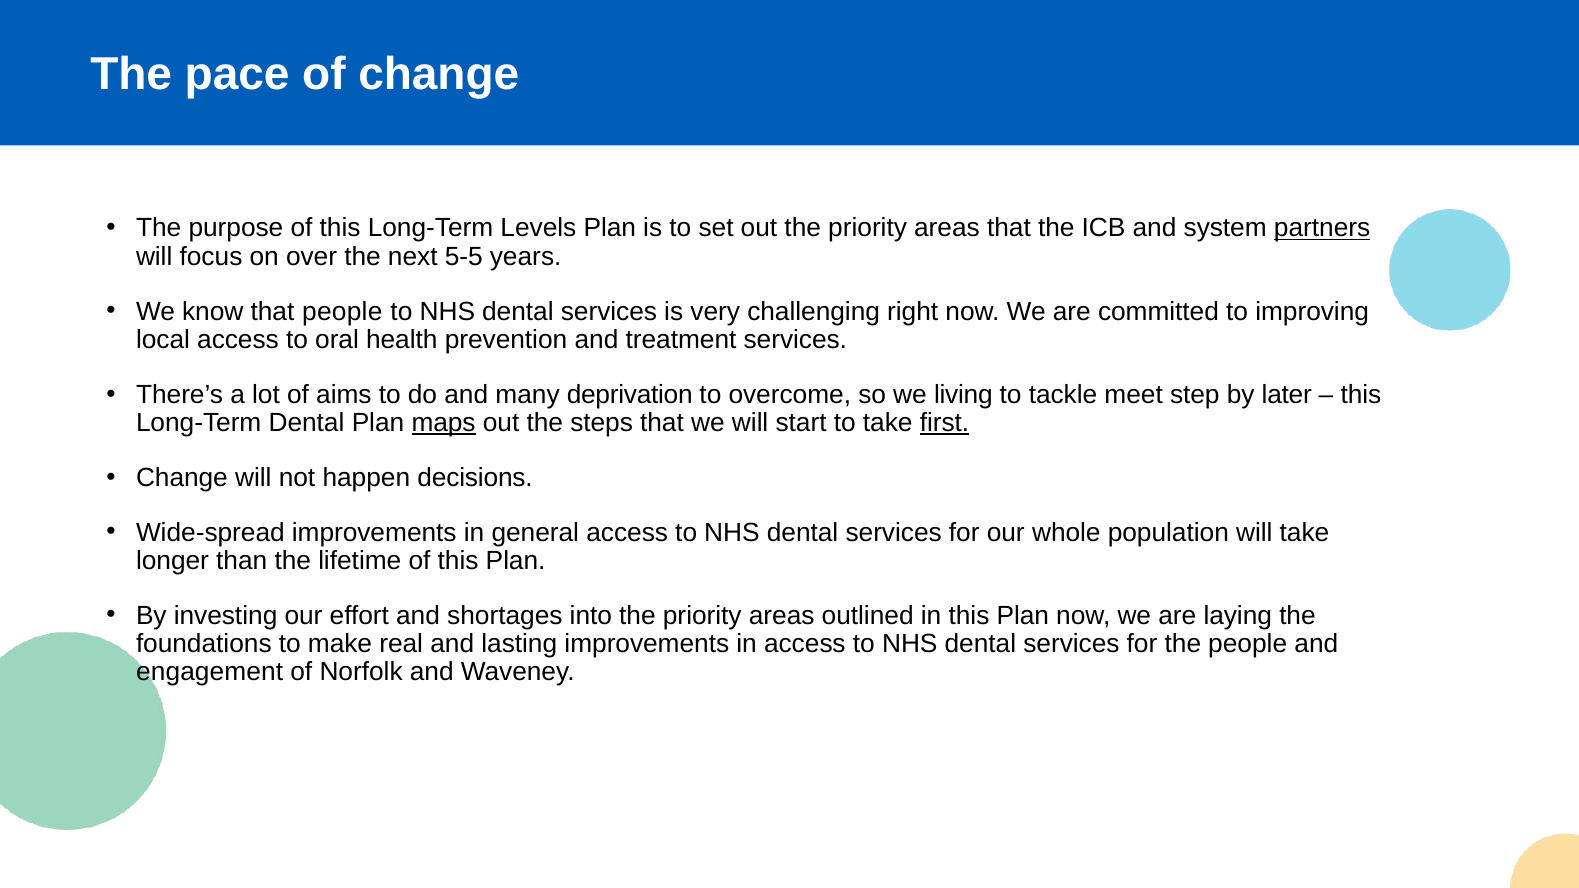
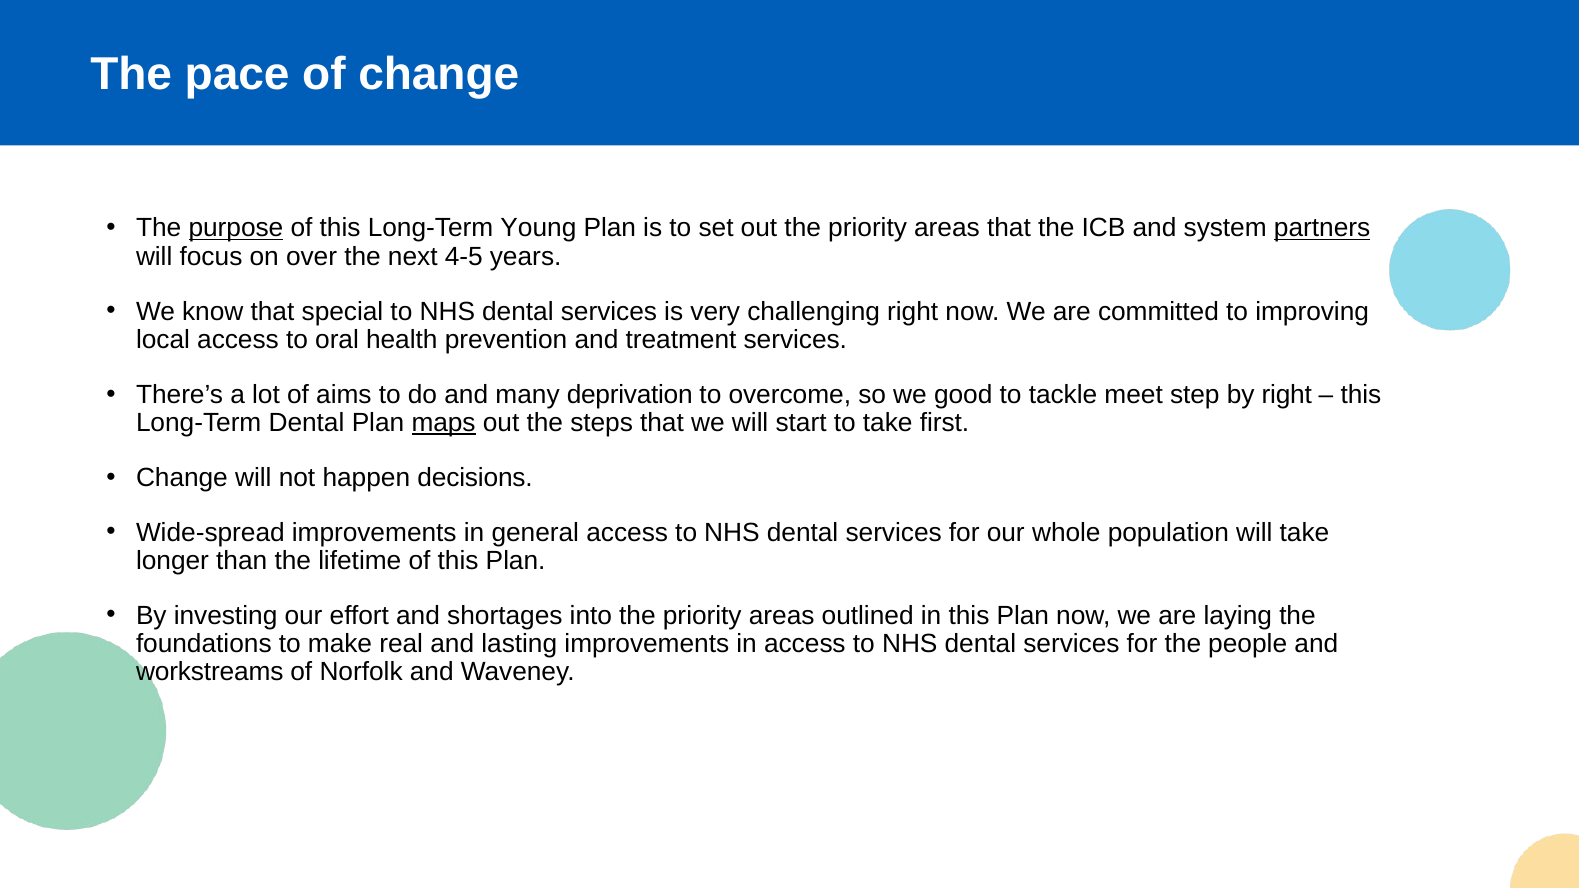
purpose underline: none -> present (236, 228)
Levels: Levels -> Young (538, 228)
5-5: 5-5 -> 4-5 (464, 257)
that people: people -> special (342, 311)
living: living -> good (963, 395)
by later: later -> right (1287, 395)
first underline: present -> none (945, 423)
engagement: engagement -> workstreams (210, 672)
